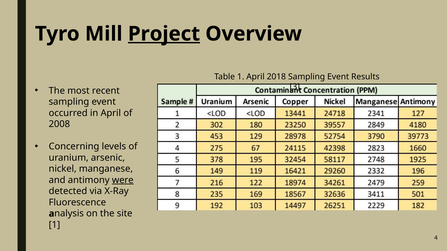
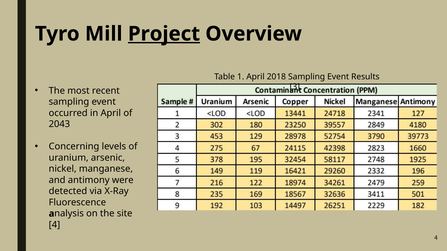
2008: 2008 -> 2043 (59, 124)
were underline: present -> none (123, 180)
1: 1 -> 4 (54, 225)
